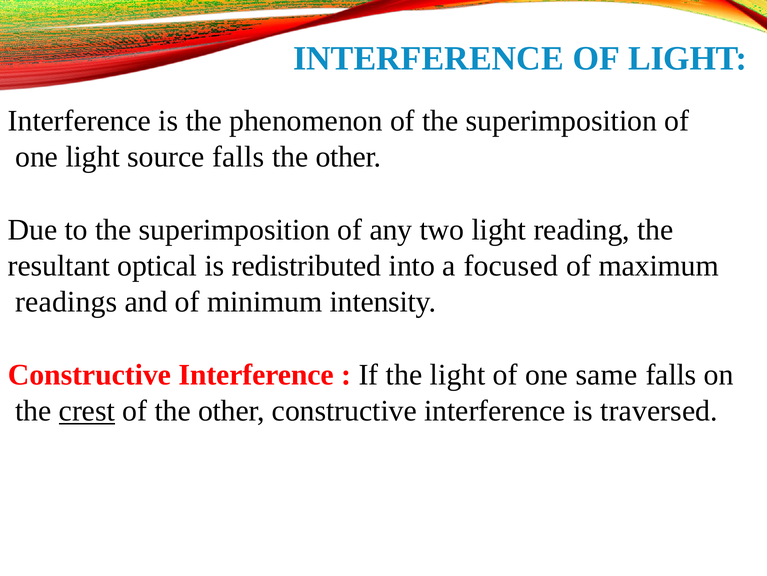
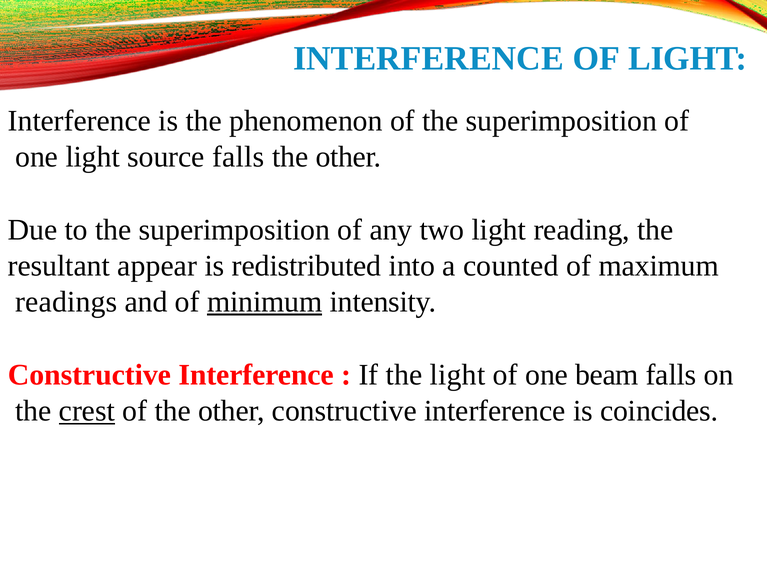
optical: optical -> appear (157, 266)
focused: focused -> counted (511, 266)
minimum underline: none -> present (265, 301)
same: same -> beam (607, 375)
traversed: traversed -> coincides (659, 410)
